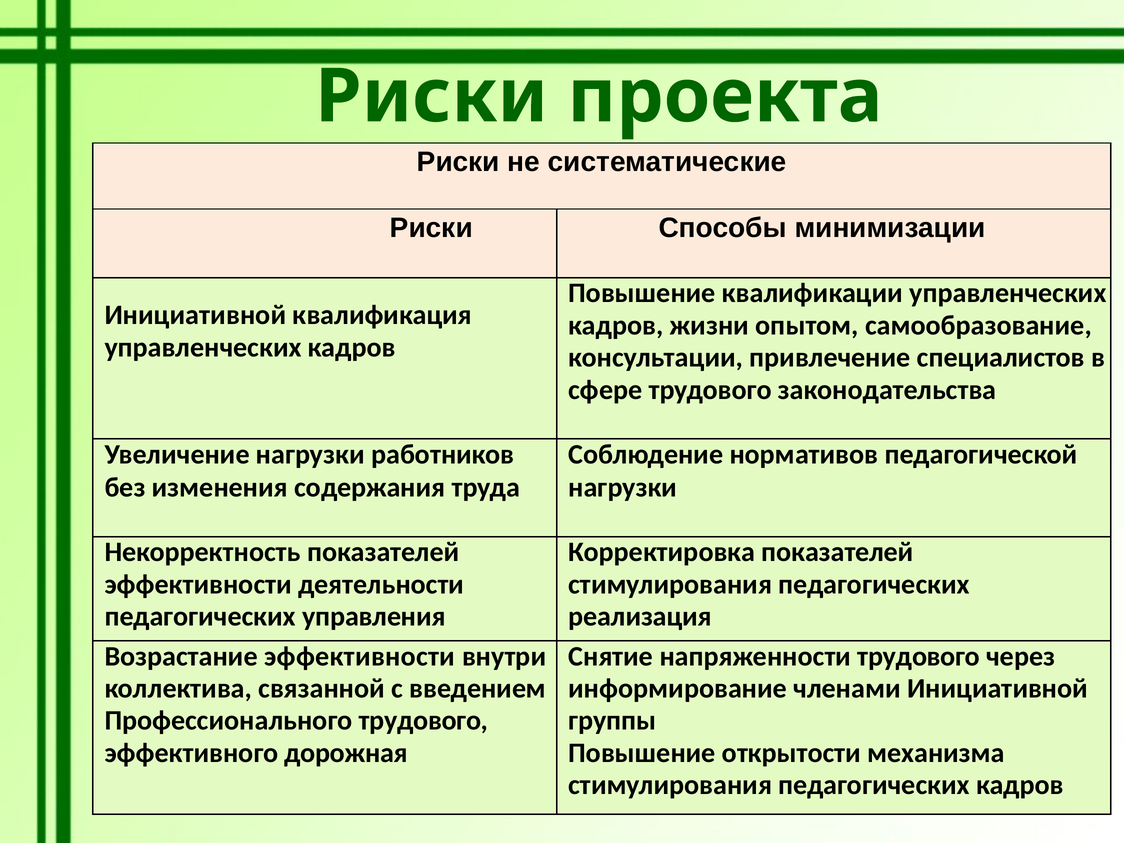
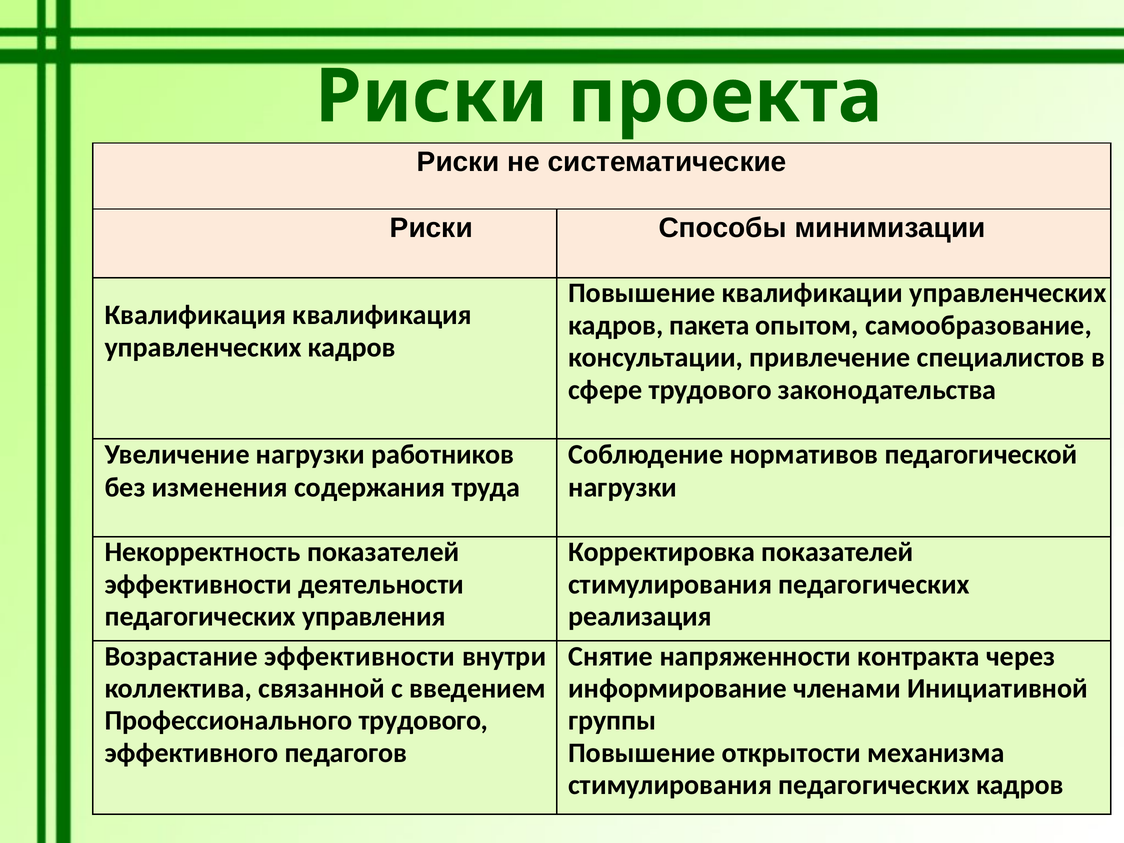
Инициативной: Инициативной -> Квалификация (195, 315)
жизни: жизни -> пакета (710, 325)
напряженности трудового: трудового -> контракта (919, 656)
дорожная: дорожная -> педагогов (346, 753)
